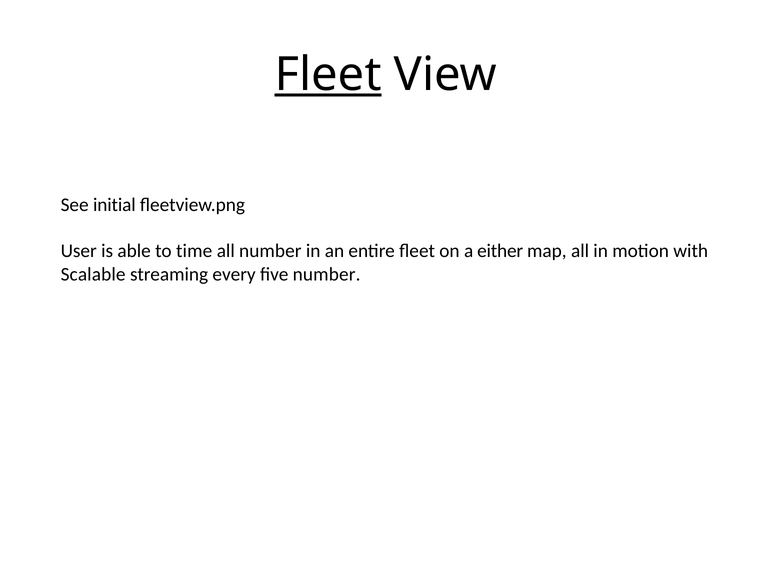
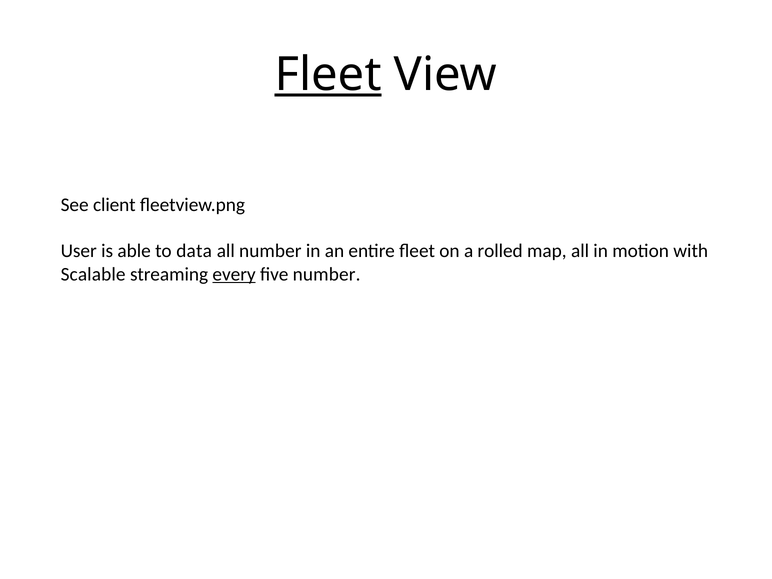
initial: initial -> client (114, 205)
time: time -> data (194, 251)
either: either -> rolled (500, 251)
every underline: none -> present (234, 274)
